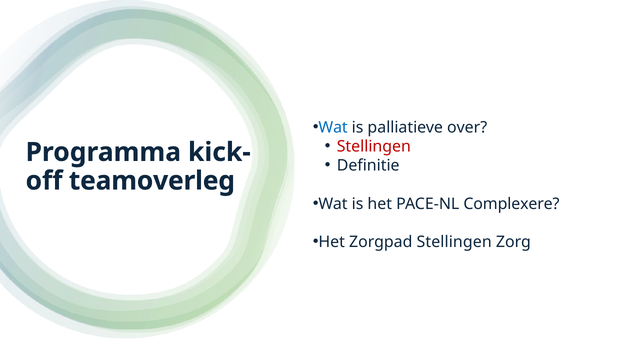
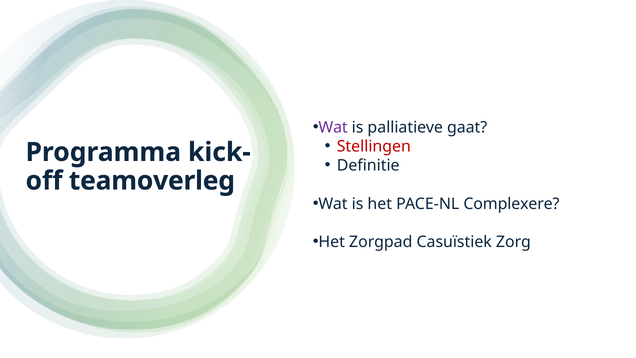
Wat colour: blue -> purple (333, 127)
over: over -> gaat (467, 127)
Zorgpad Stellingen: Stellingen -> Casuïstiek (454, 242)
